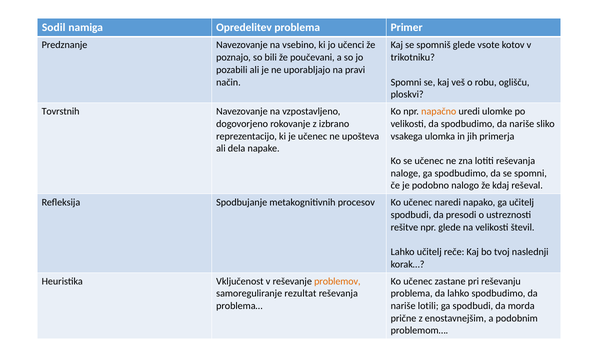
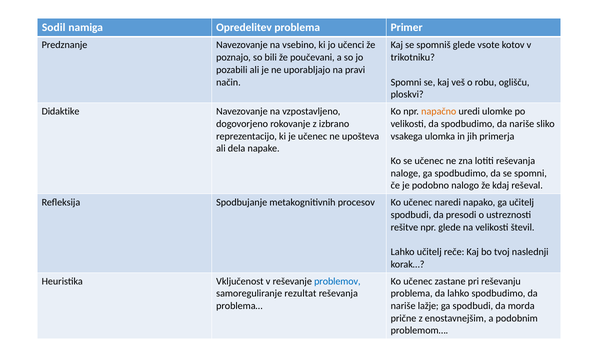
Tovrstnih: Tovrstnih -> Didaktike (61, 112)
problemov colour: orange -> blue (337, 282)
lotili: lotili -> lažje (428, 306)
